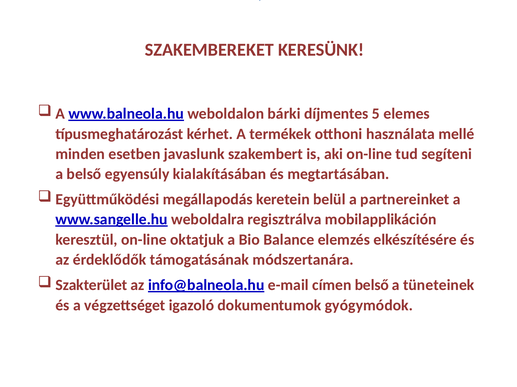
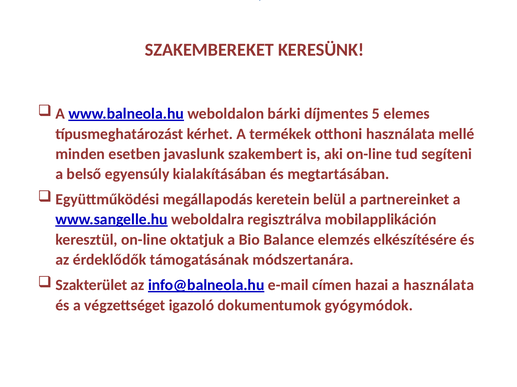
címen belső: belső -> hazai (372, 285)
a tüneteinek: tüneteinek -> használata (439, 285)
